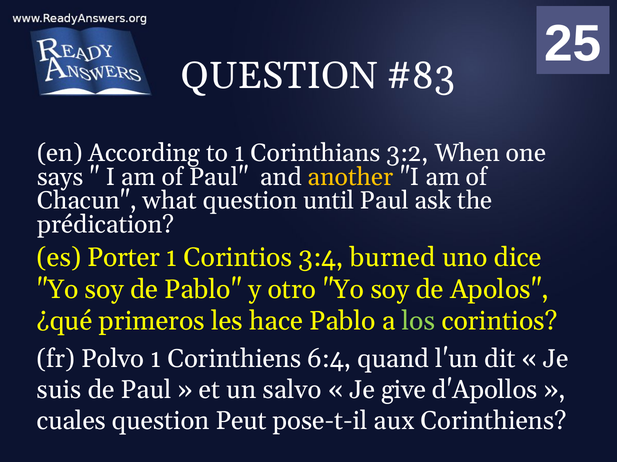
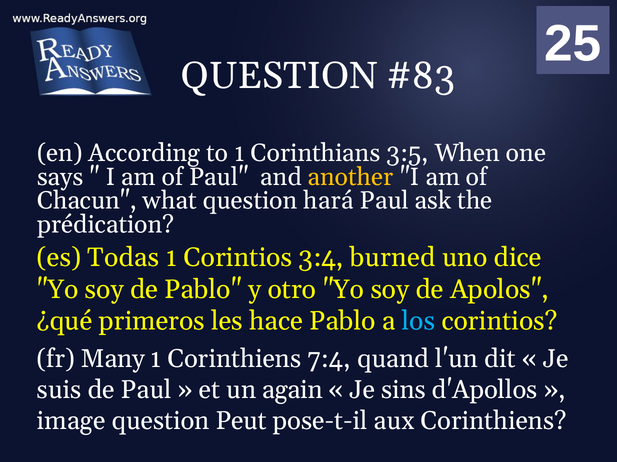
3:2: 3:2 -> 3:5 (407, 153)
until: until -> hará (329, 201)
Porter: Porter -> Todas (123, 258)
los colour: light green -> light blue (419, 322)
Polvo: Polvo -> Many (113, 360)
6:4: 6:4 -> 7:4 (329, 360)
salvo: salvo -> again (292, 390)
give: give -> sins (404, 390)
cuales: cuales -> image (71, 421)
